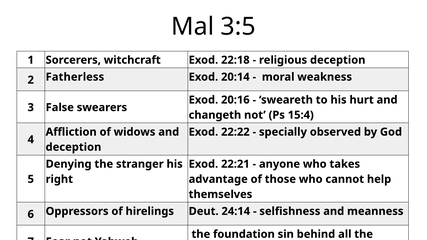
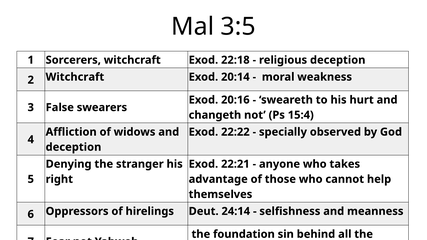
2 Fatherless: Fatherless -> Witchcraft (75, 77)
